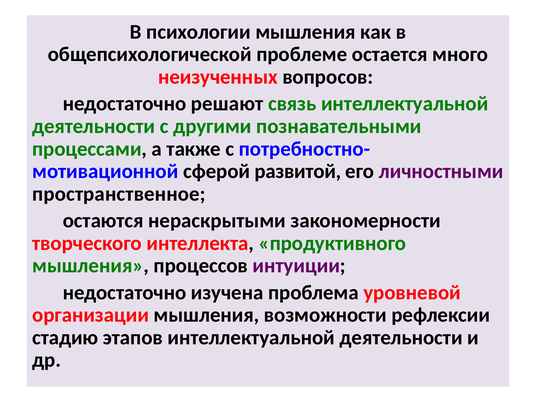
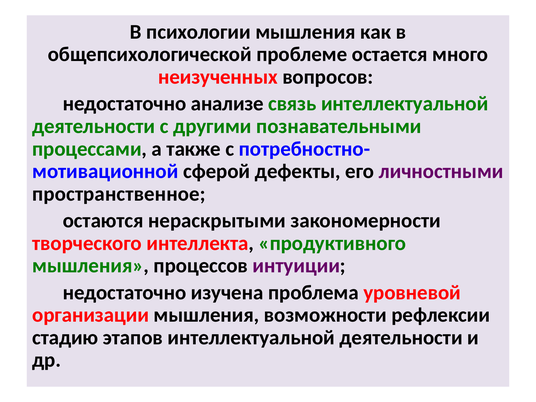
решают: решают -> анализе (227, 104)
развитой: развитой -> дефекты (298, 171)
